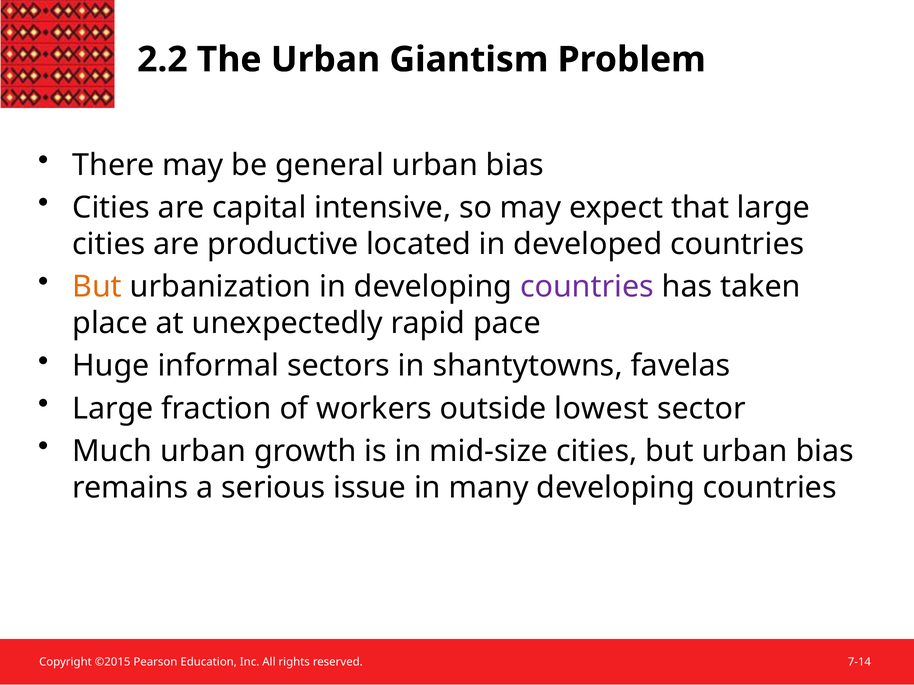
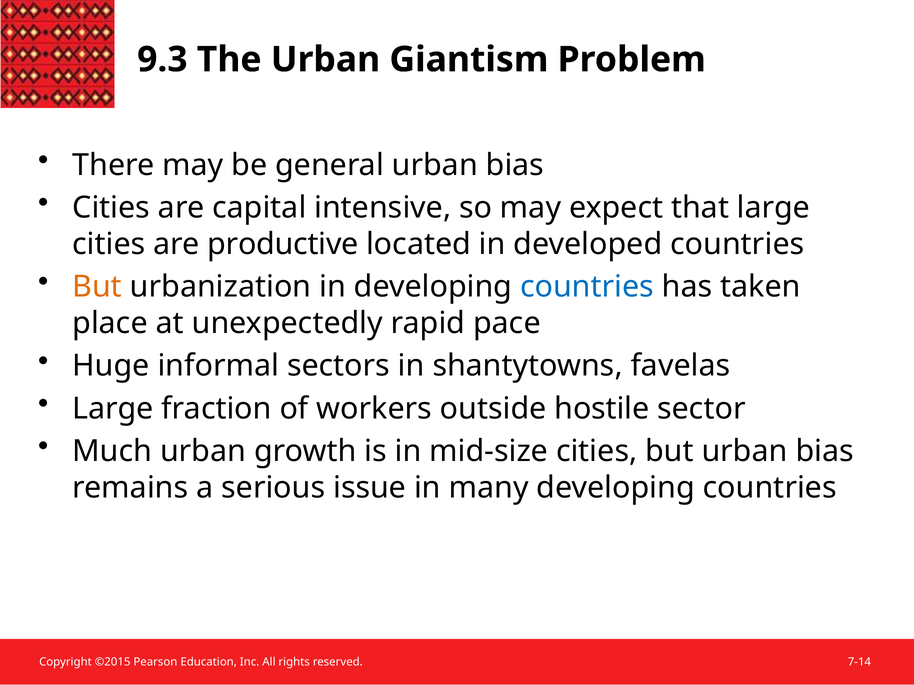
2.2: 2.2 -> 9.3 (162, 60)
countries colour: purple -> blue (587, 287)
lowest: lowest -> hostile (602, 409)
